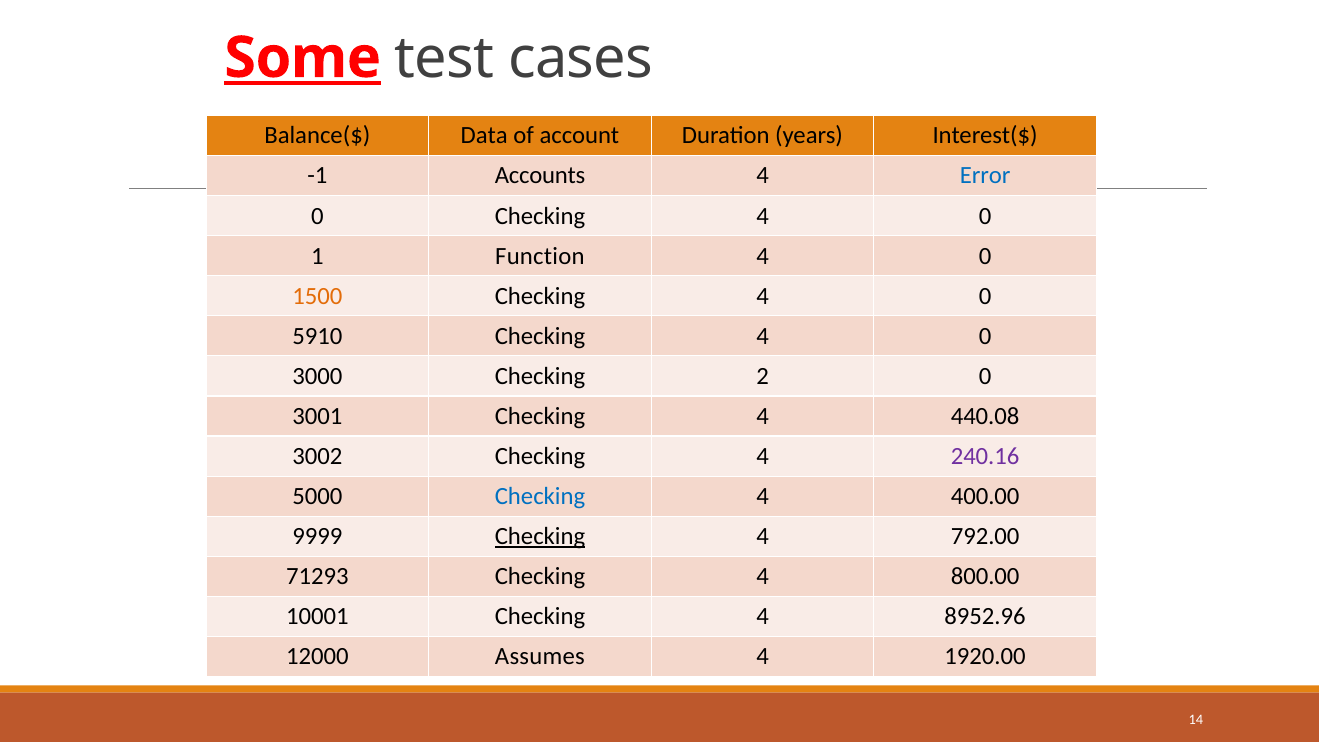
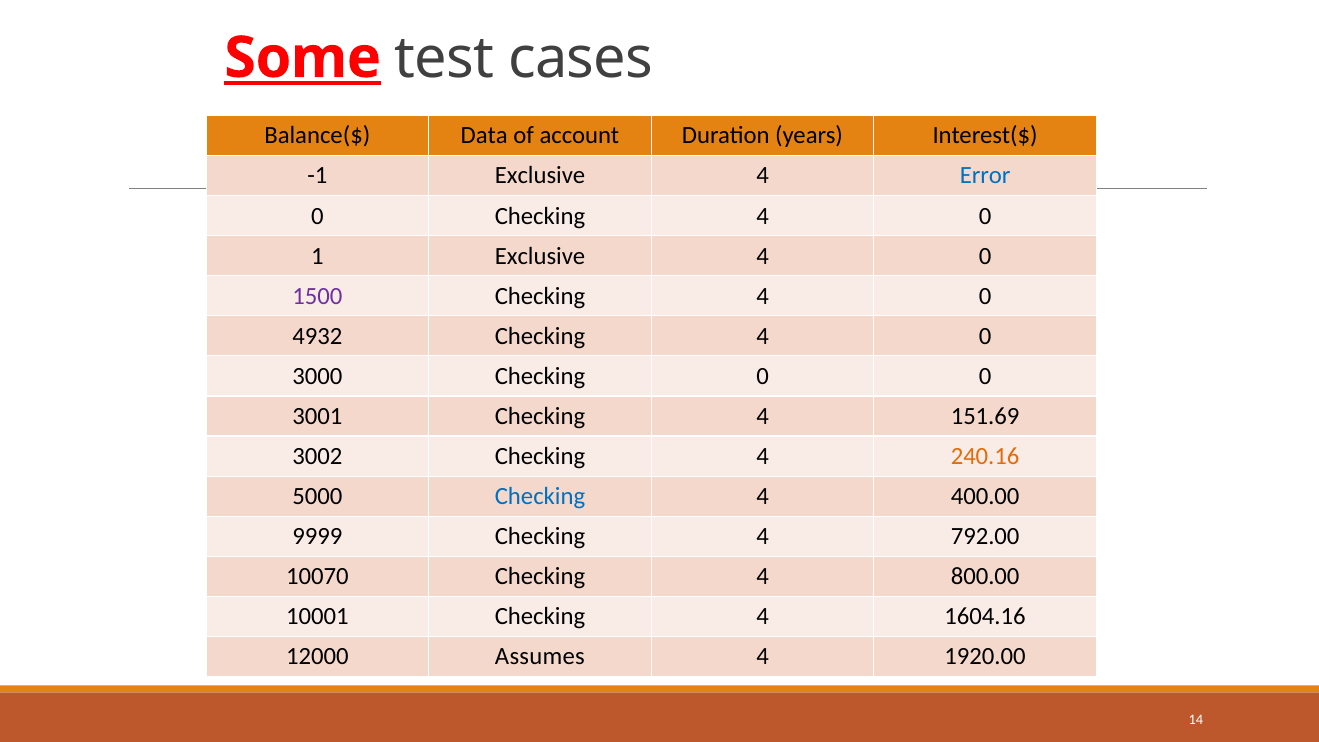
-1 Accounts: Accounts -> Exclusive (540, 176)
1 Function: Function -> Exclusive (540, 256)
1500 colour: orange -> purple (317, 296)
5910: 5910 -> 4932 (317, 336)
Checking 2: 2 -> 0 (763, 376)
440.08: 440.08 -> 151.69 (985, 416)
240.16 colour: purple -> orange (985, 456)
Checking underline: present -> none (540, 536)
71293: 71293 -> 10070 (317, 577)
8952.96: 8952.96 -> 1604.16 (985, 617)
